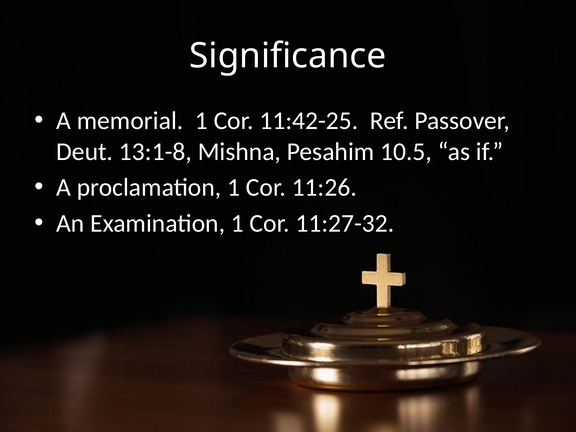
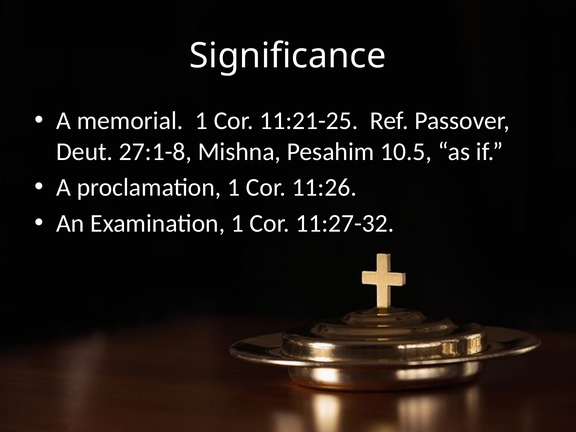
11:42-25: 11:42-25 -> 11:21-25 (309, 121)
13:1-8: 13:1-8 -> 27:1-8 (155, 152)
